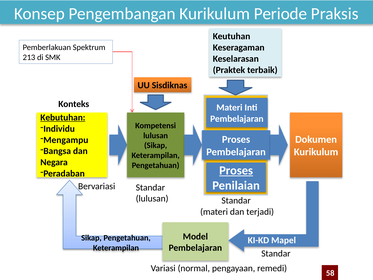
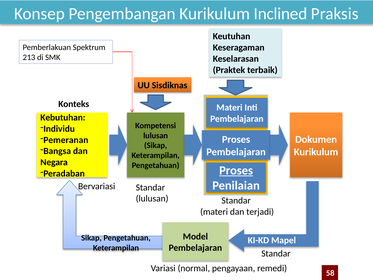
Periode: Periode -> Inclined (281, 14)
Kebutuhan underline: present -> none (63, 117)
Mengampu: Mengampu -> Pemeranan (66, 140)
